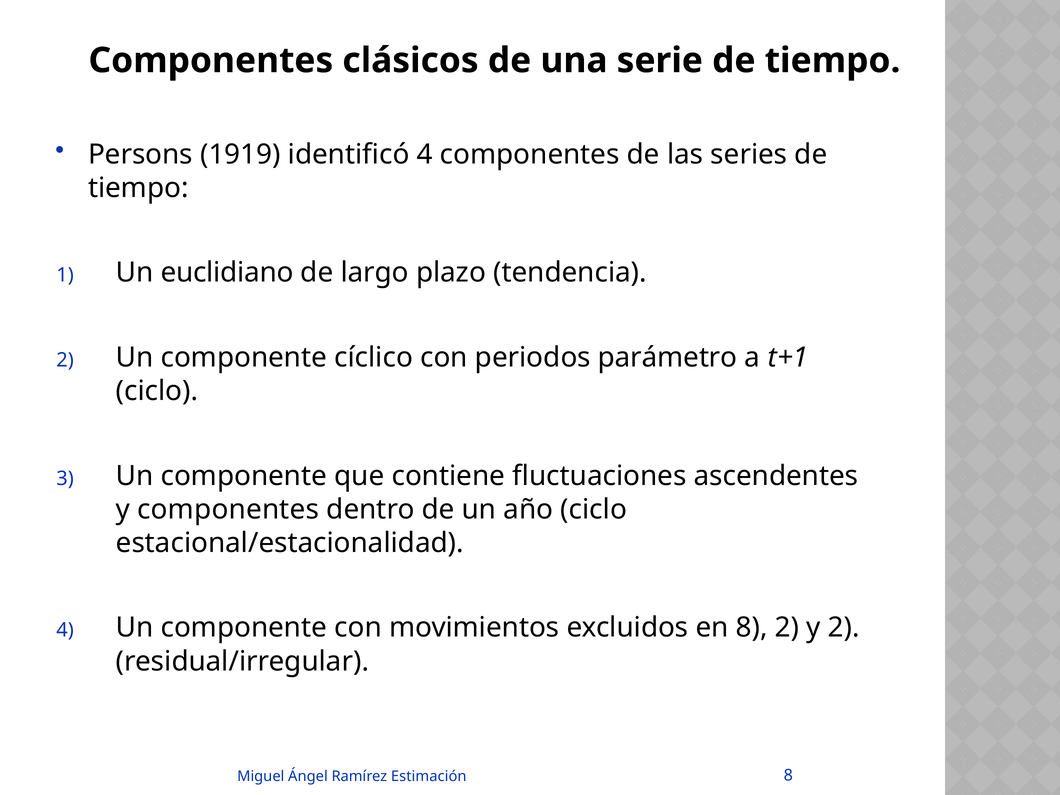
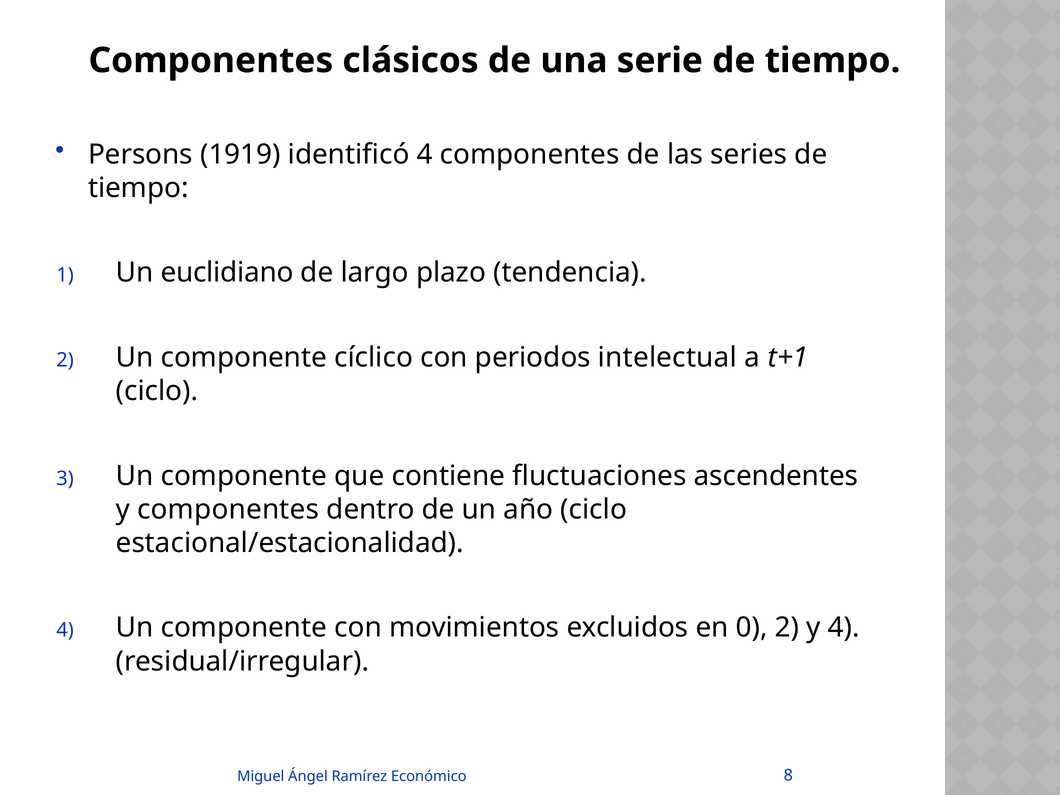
parámetro: parámetro -> intelectual (667, 357)
en 8: 8 -> 0 (752, 628)
y 2: 2 -> 4 (844, 628)
Estimación: Estimación -> Económico (429, 777)
